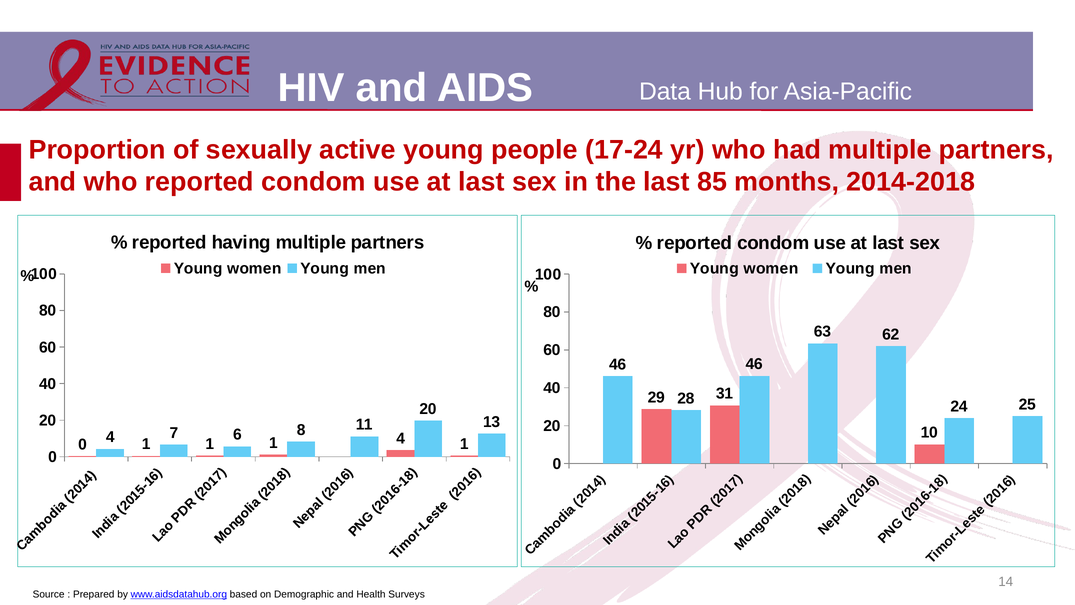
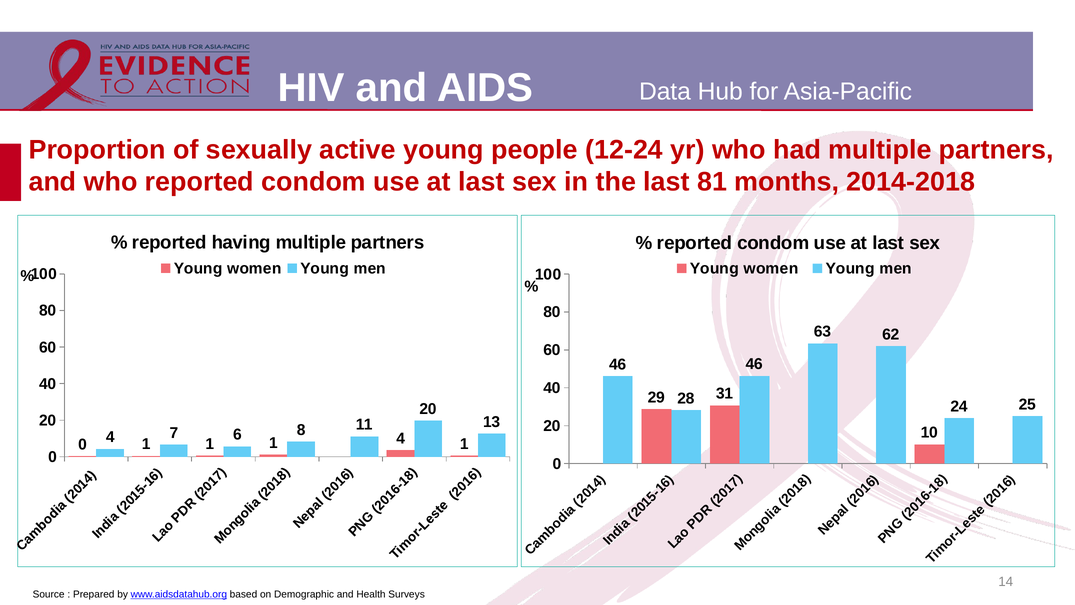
17-24: 17-24 -> 12-24 (624, 150)
85: 85 -> 81 (712, 182)
